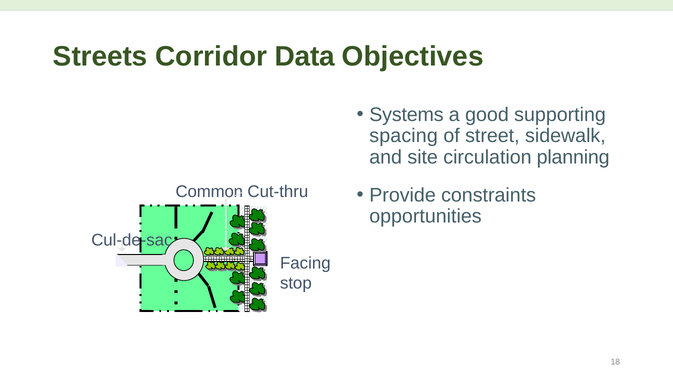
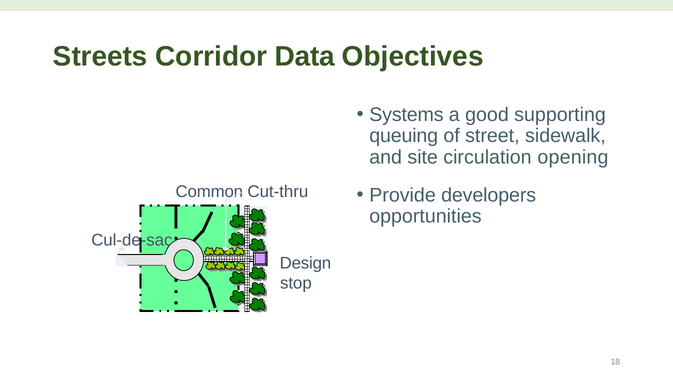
spacing: spacing -> queuing (404, 136)
planning: planning -> opening (573, 157)
constraints: constraints -> developers (489, 195)
Facing: Facing -> Design (305, 263)
